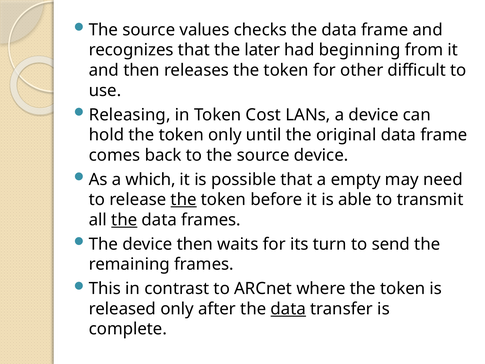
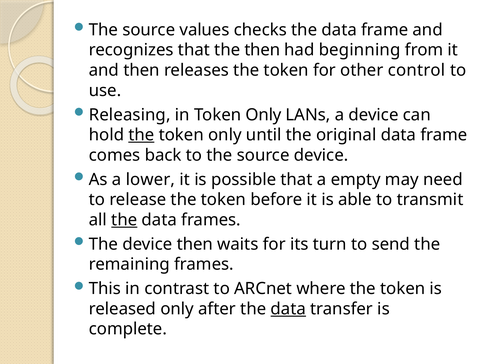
the later: later -> then (262, 50)
difficult: difficult -> control (417, 70)
in Token Cost: Cost -> Only (263, 115)
the underline: none -> present (141, 135)
which: which -> lower (150, 179)
the underline: present -> none (184, 200)
